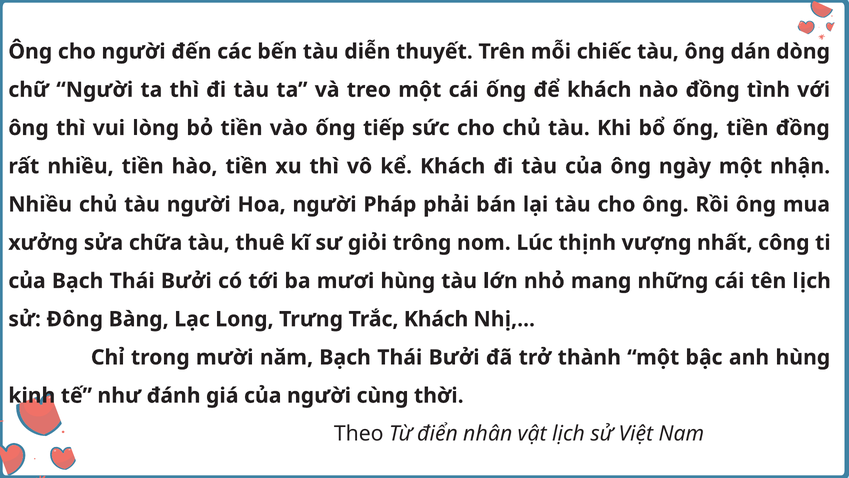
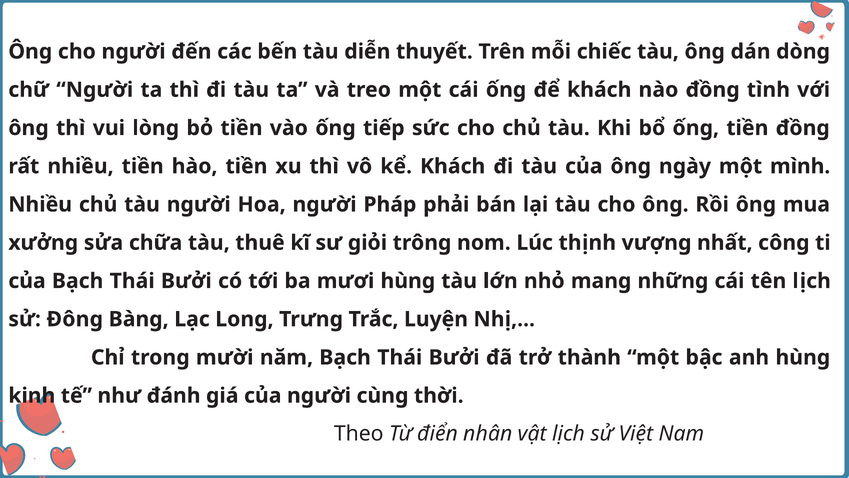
nhận: nhận -> mình (800, 166)
Trắc Khách: Khách -> Luyện (436, 319)
